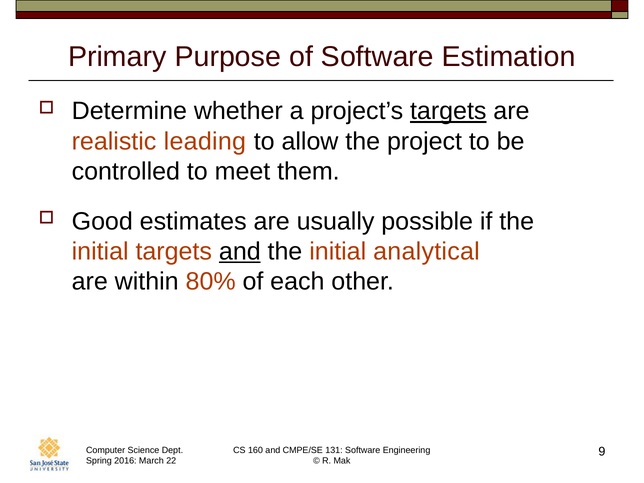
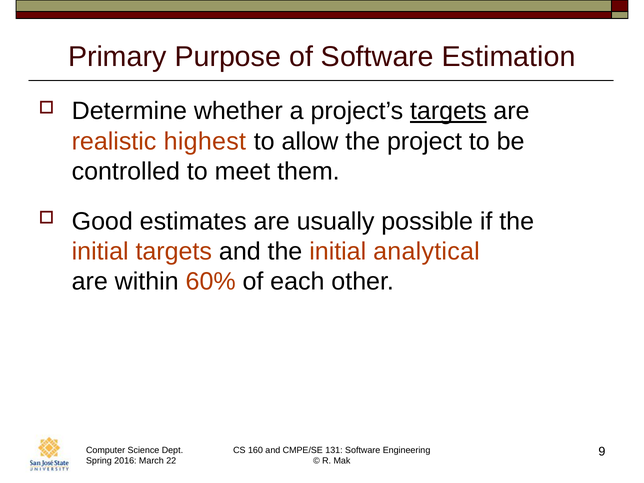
leading: leading -> highest (205, 141)
and underline: present -> none (240, 252)
80%: 80% -> 60% (211, 282)
